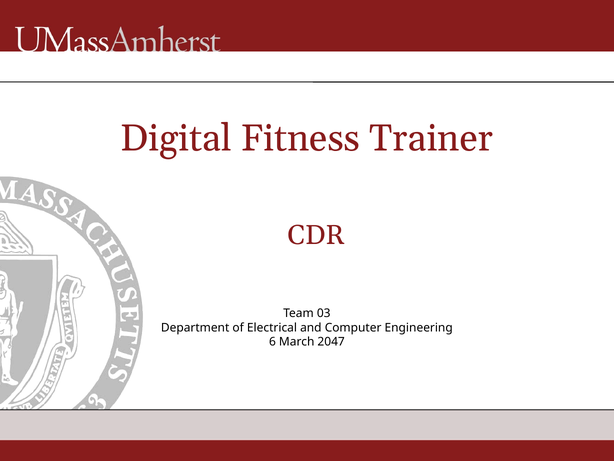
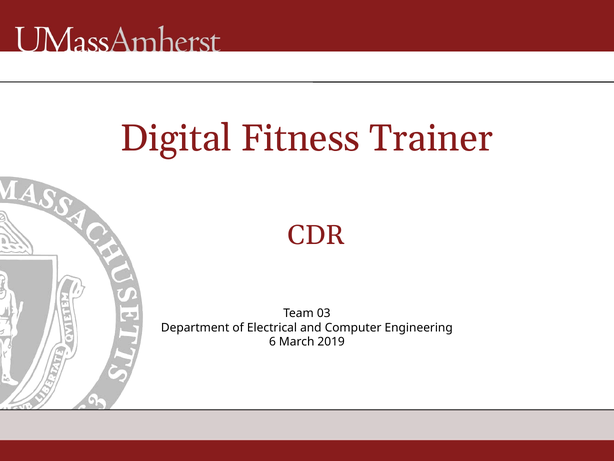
2047: 2047 -> 2019 (331, 342)
